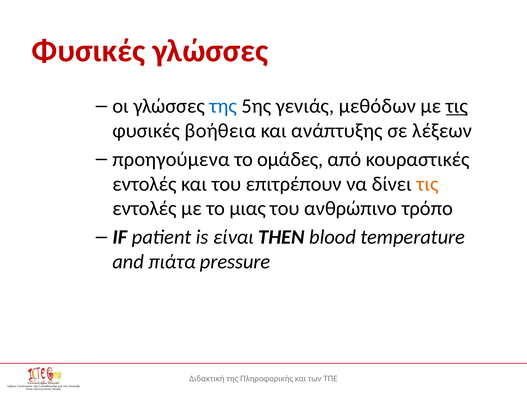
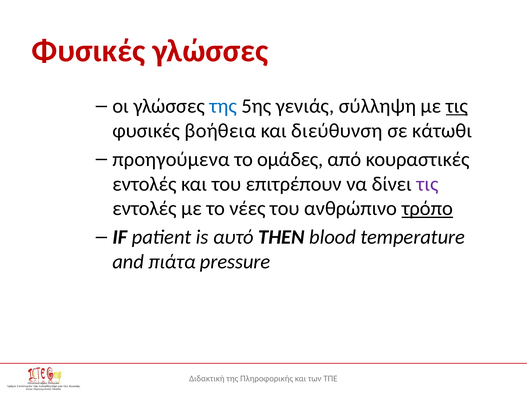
μεθόδων: μεθόδων -> σύλληψη (377, 106)
ανάπτυξης: ανάπτυξης -> διεύθυνση (337, 131)
λέξεων: λέξεων -> κάτωθι (442, 131)
τις colour: orange -> purple (428, 184)
μιας: μιας -> νέες (248, 209)
τρόπο underline: none -> present (427, 209)
είναι: είναι -> αυτό (233, 237)
